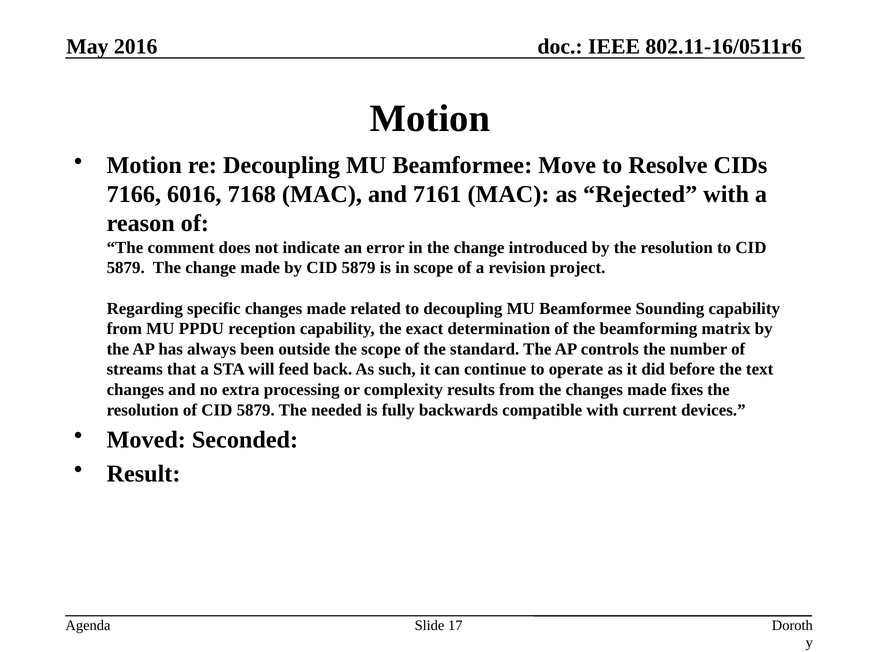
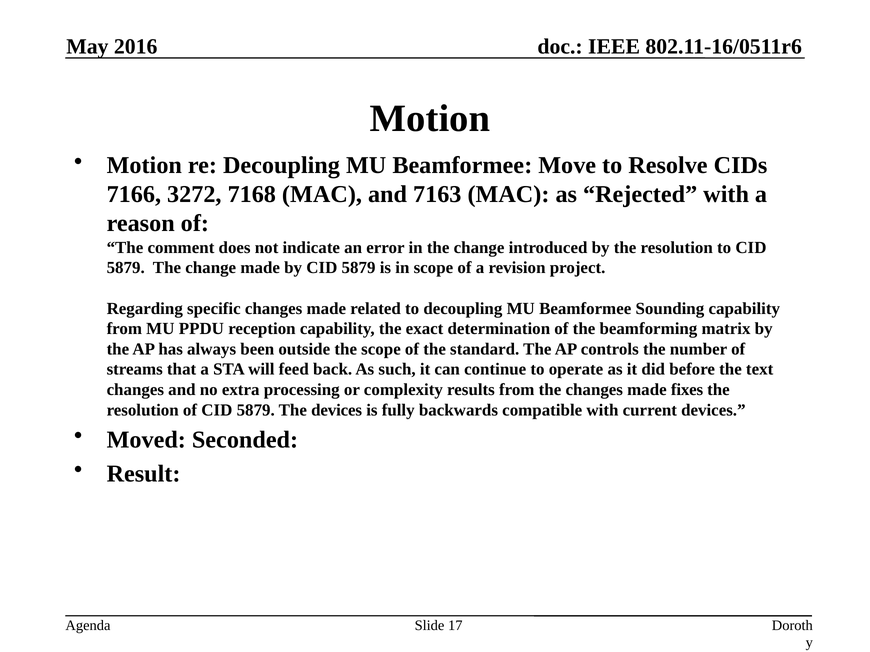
6016: 6016 -> 3272 (194, 195)
7161: 7161 -> 7163 (437, 195)
The needed: needed -> devices (337, 410)
